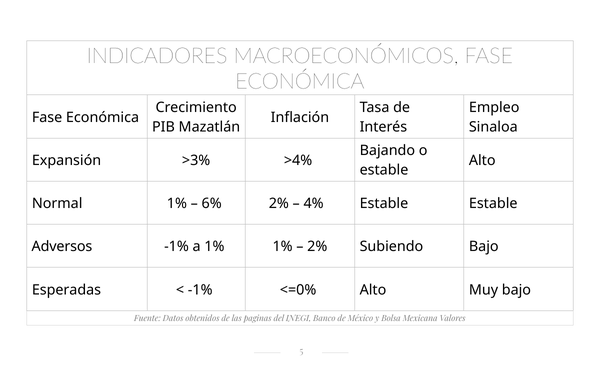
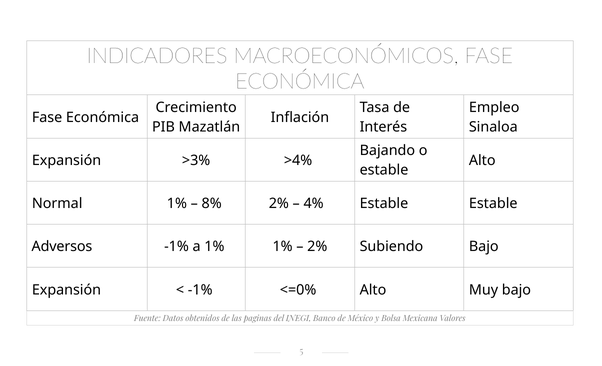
6%: 6% -> 8% (212, 203)
Esperadas: Esperadas -> Expansión (66, 290)
